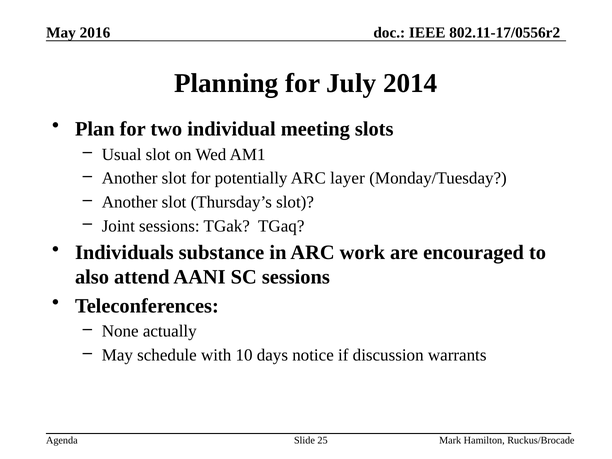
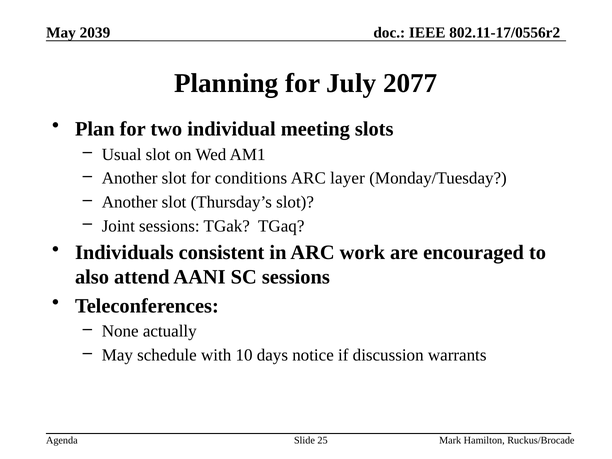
2016: 2016 -> 2039 (95, 33)
2014: 2014 -> 2077 (410, 83)
potentially: potentially -> conditions (251, 178)
substance: substance -> consistent (222, 253)
